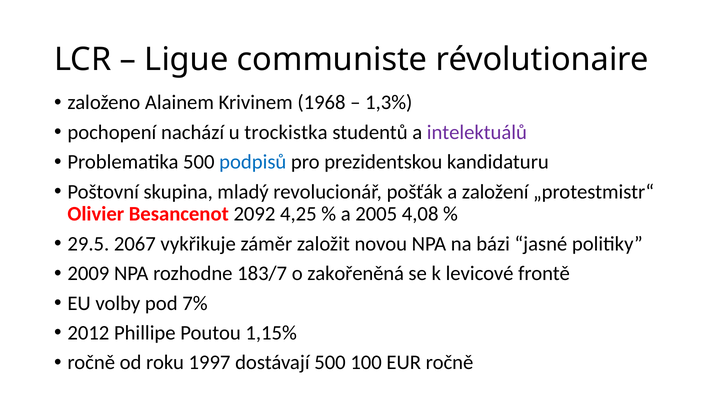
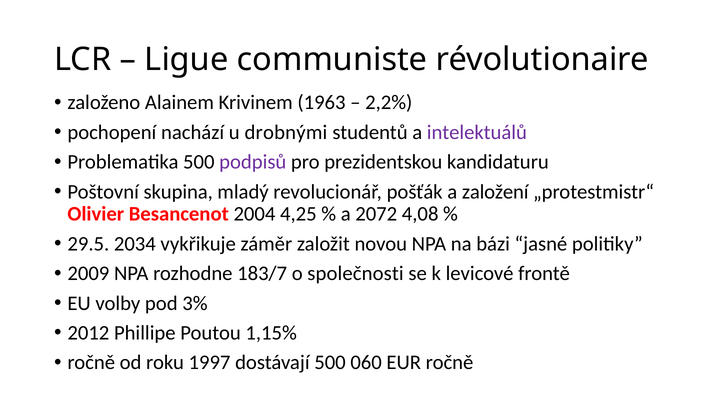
1968: 1968 -> 1963 (321, 103)
1,3%: 1,3% -> 2,2% (389, 103)
trockistka: trockistka -> drobnými (286, 132)
podpisů colour: blue -> purple (253, 162)
2092: 2092 -> 2004 (254, 214)
2005: 2005 -> 2072 (376, 214)
2067: 2067 -> 2034 (135, 244)
zakořeněná: zakořeněná -> společnosti (356, 274)
7%: 7% -> 3% (195, 303)
100: 100 -> 060 (366, 363)
